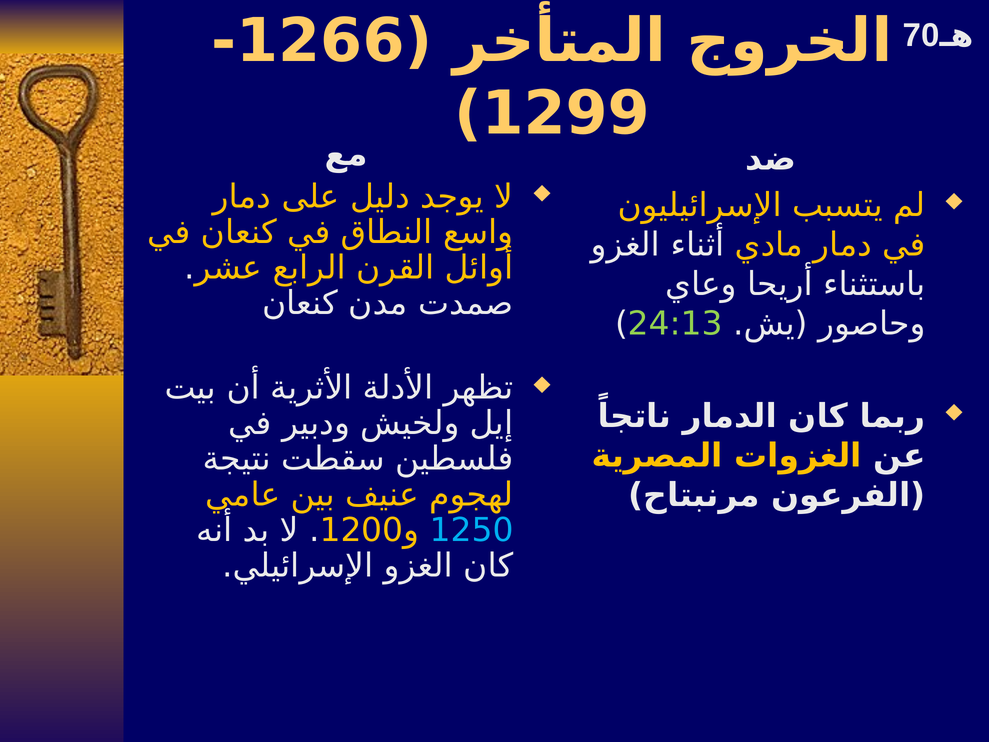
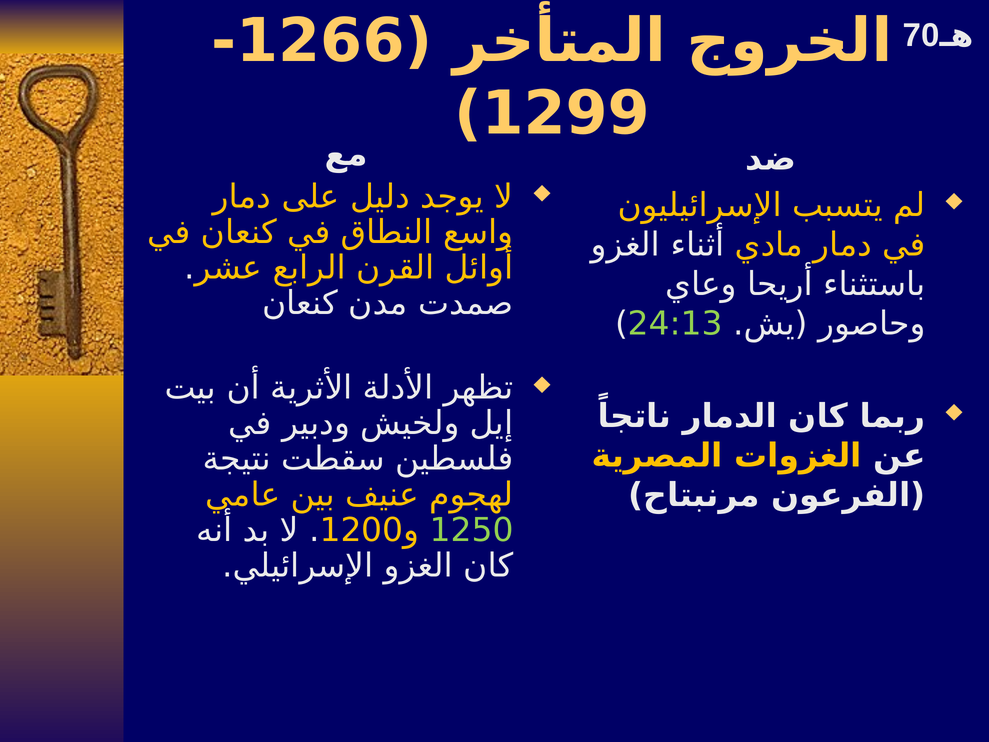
1250 colour: light blue -> light green (472, 530)
